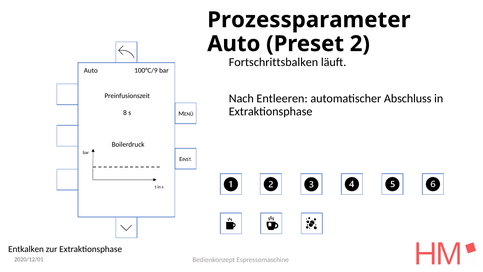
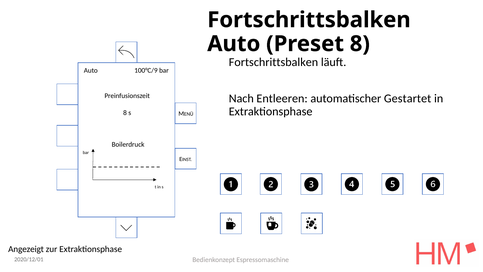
Prozessparameter: Prozessparameter -> Fortschrittsbalken (309, 20)
2: 2 -> 8 (360, 44)
Abschluss: Abschluss -> Gestartet (408, 98)
Entkalken: Entkalken -> Angezeigt (26, 249)
